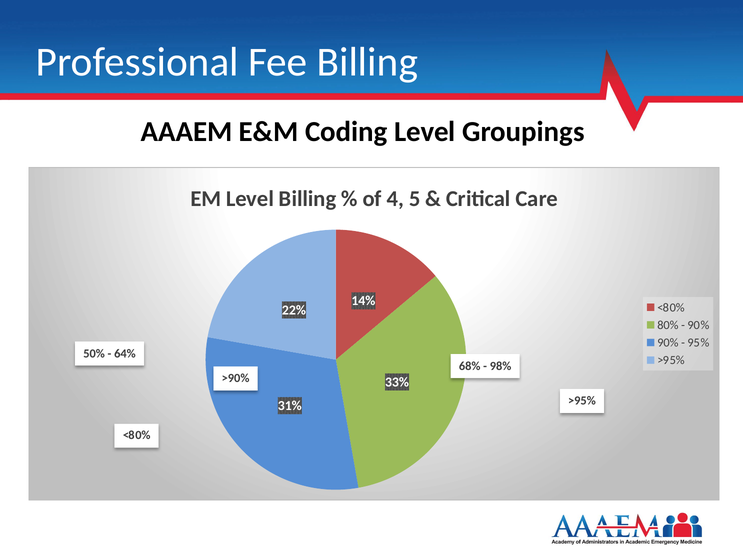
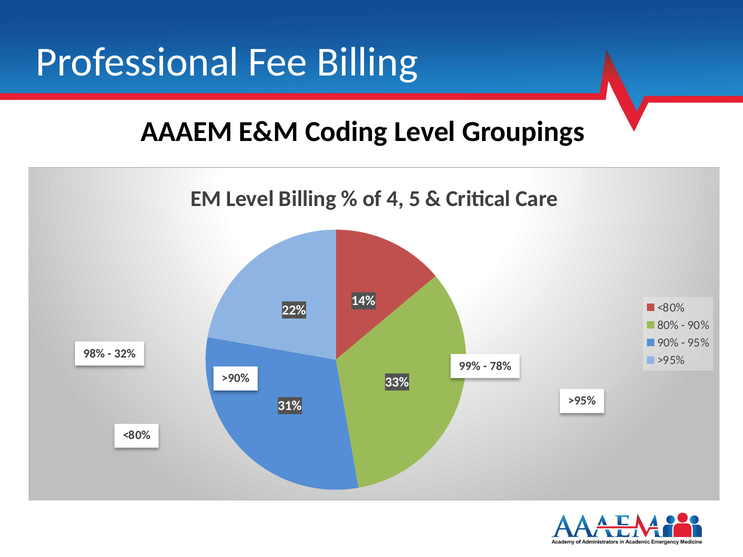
50%: 50% -> 98% (94, 354)
64%: 64% -> 32% (125, 354)
68%: 68% -> 99% (470, 366)
98%: 98% -> 78% (501, 366)
